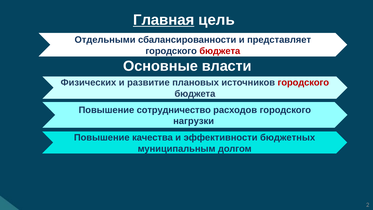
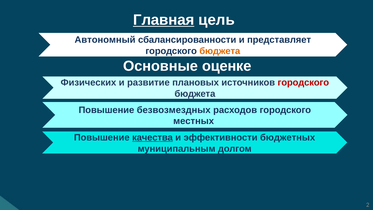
Отдельными: Отдельными -> Автономный (105, 40)
бюджета colour: red -> orange (220, 51)
власти: власти -> оценке (227, 66)
сотрудничество: сотрудничество -> безвозмездных (174, 110)
нагрузки: нагрузки -> местных (194, 121)
качества underline: none -> present (152, 137)
